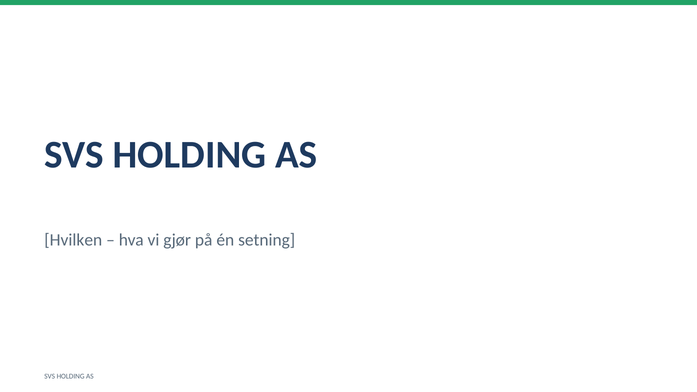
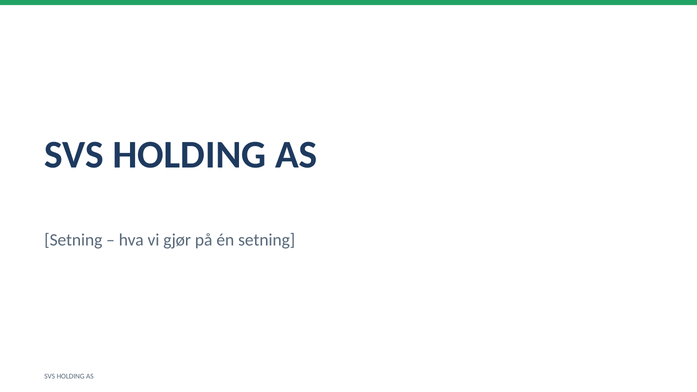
Hvilken: Hvilken -> Setning (73, 240)
